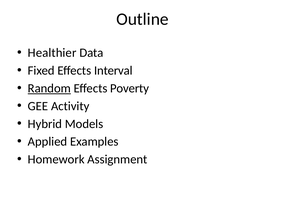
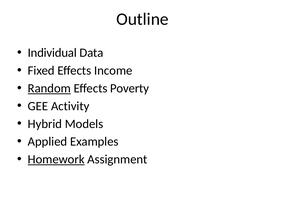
Healthier: Healthier -> Individual (52, 53)
Interval: Interval -> Income (113, 70)
Homework underline: none -> present (56, 159)
